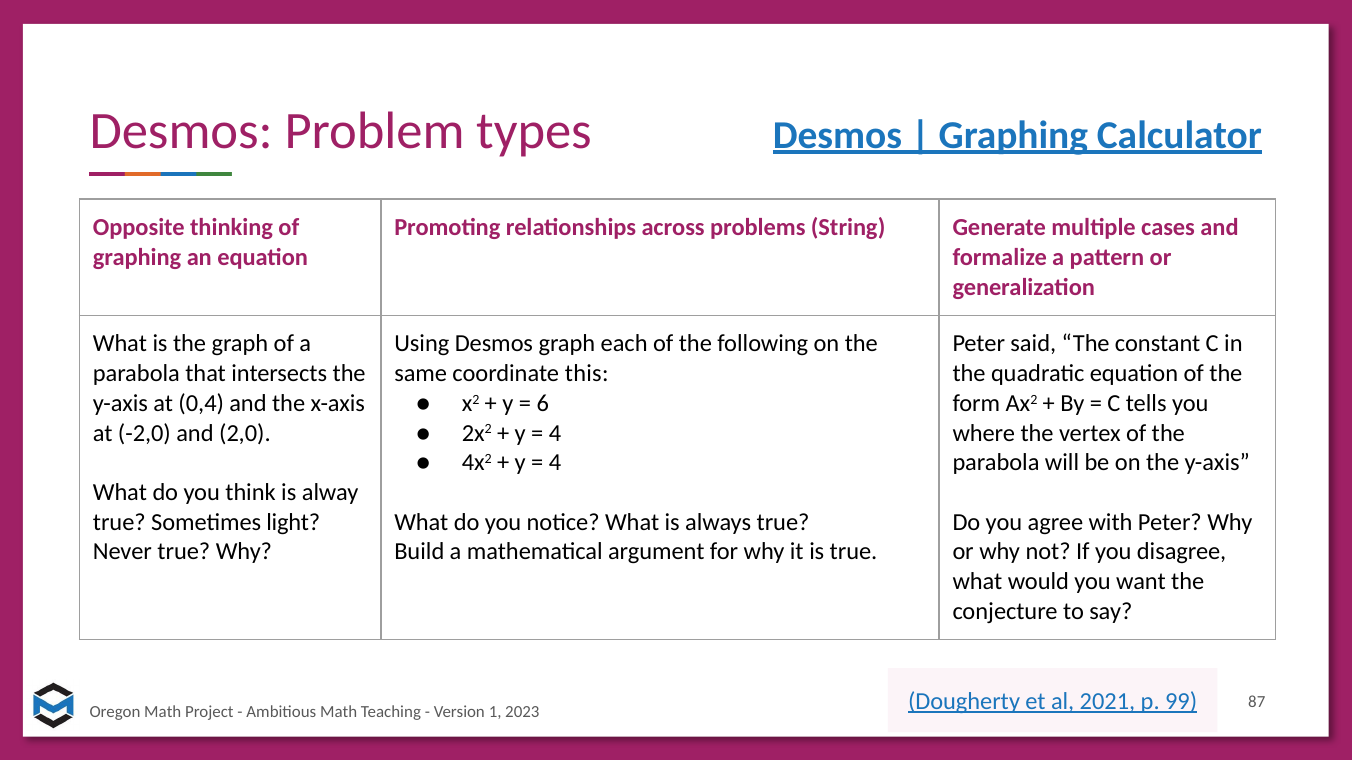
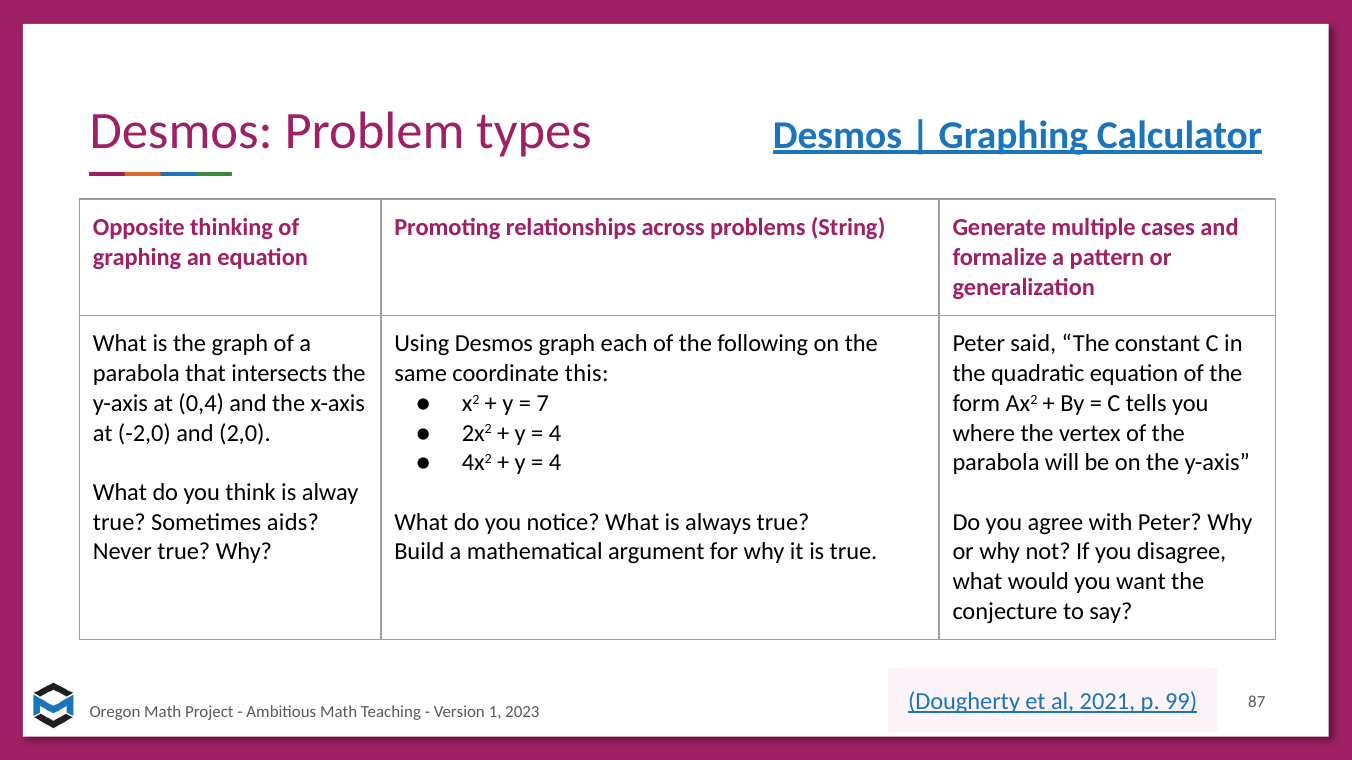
6: 6 -> 7 (543, 404)
light: light -> aids (293, 523)
